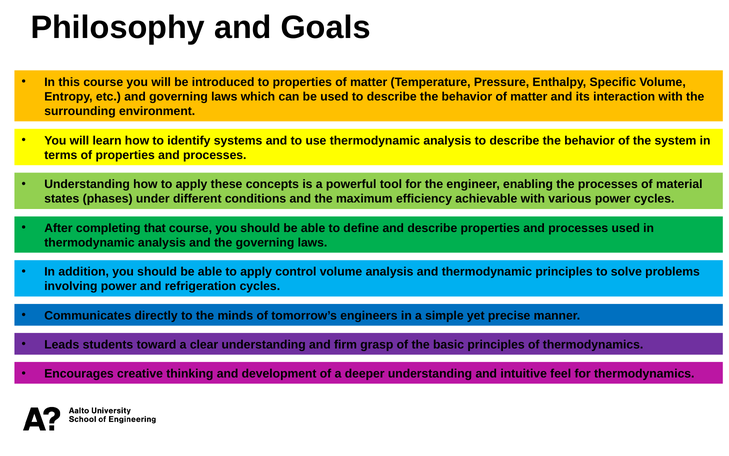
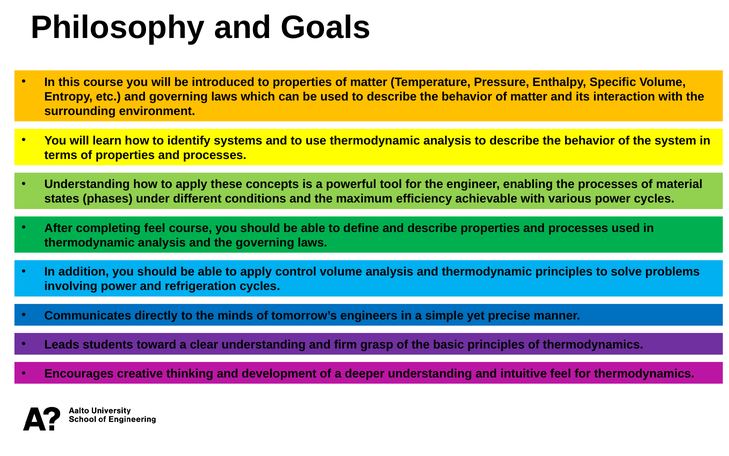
completing that: that -> feel (155, 228)
